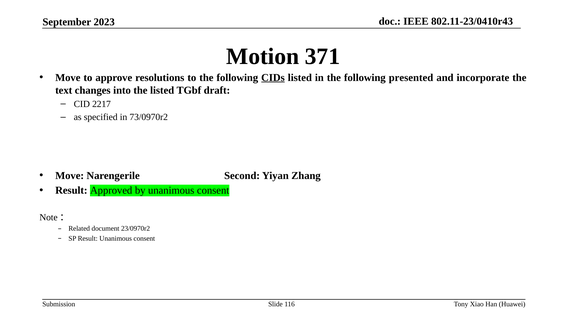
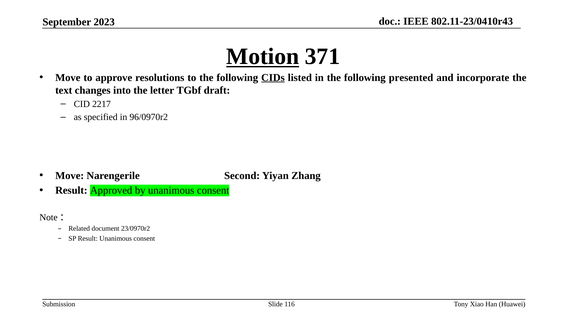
Motion underline: none -> present (263, 57)
the listed: listed -> letter (162, 90)
73/0970r2: 73/0970r2 -> 96/0970r2 (149, 117)
